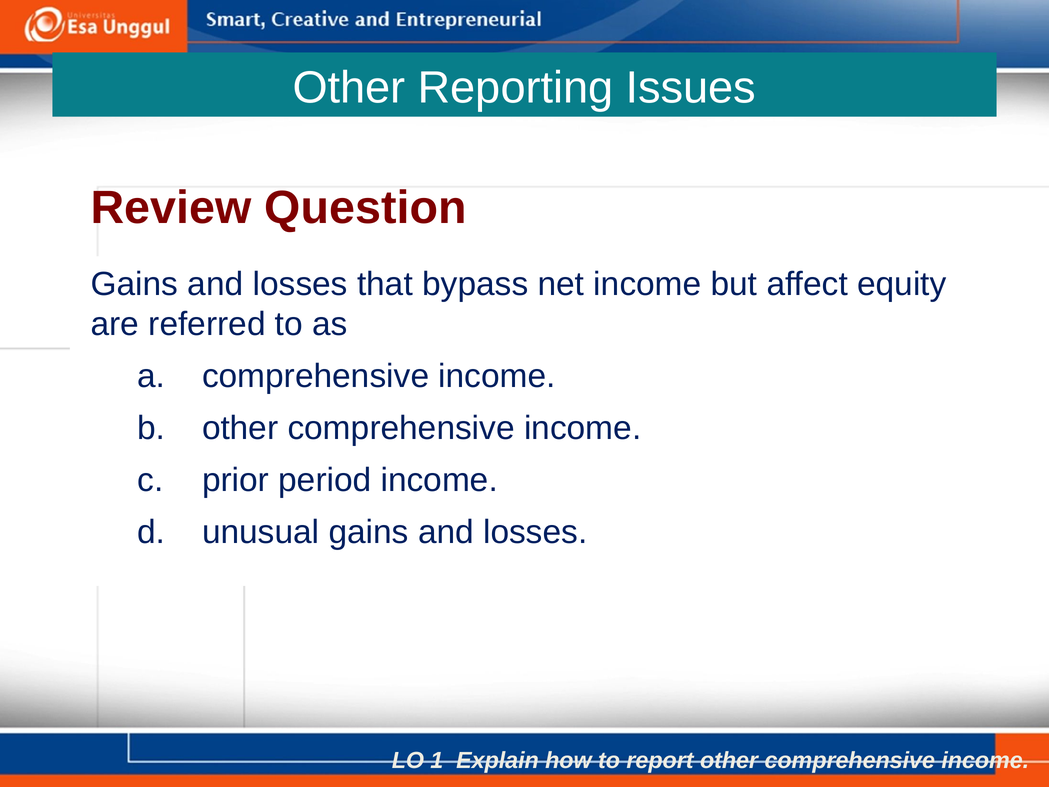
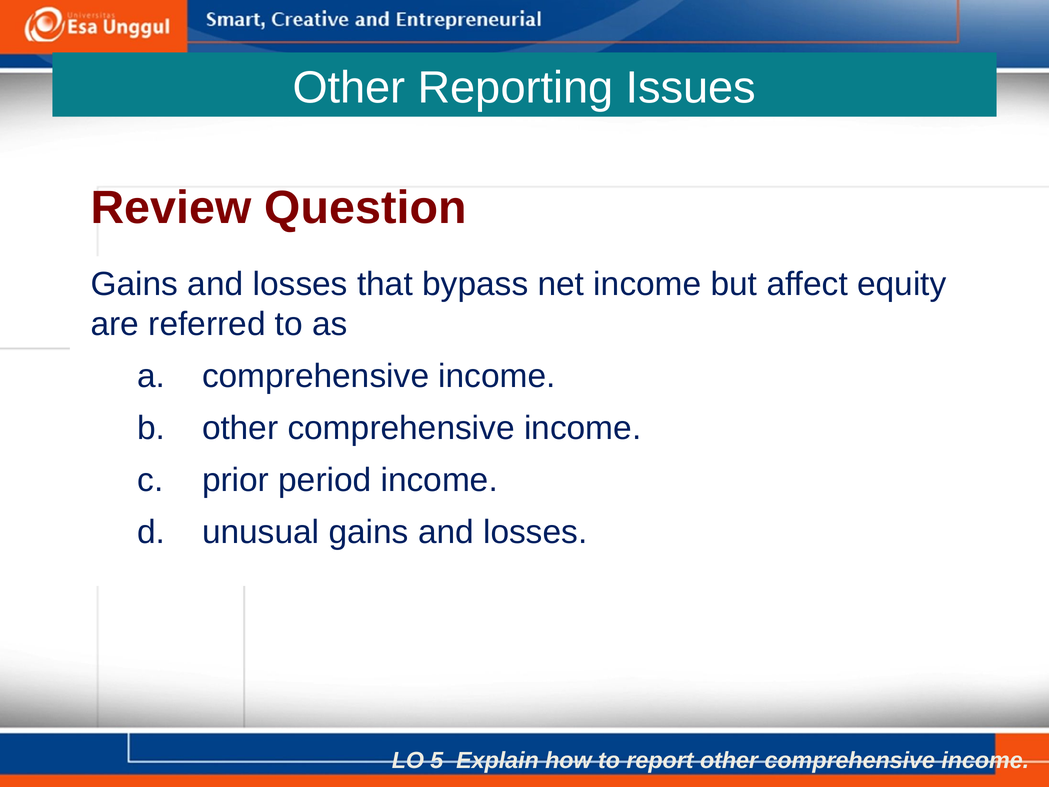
1: 1 -> 5 (437, 760)
